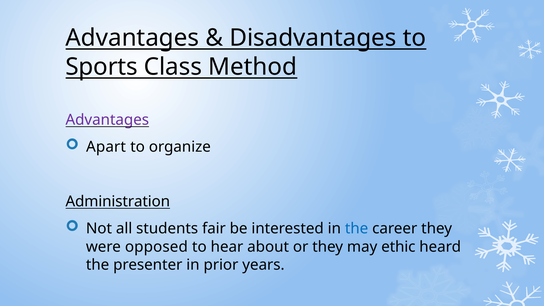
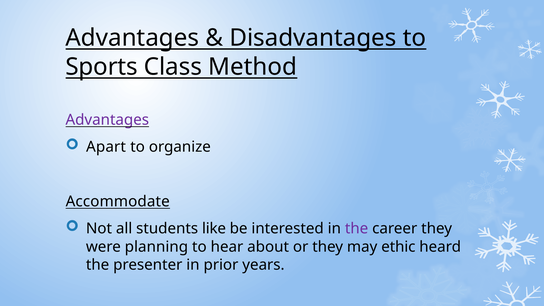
Administration: Administration -> Accommodate (118, 201)
fair: fair -> like (214, 229)
the colour: blue -> purple (357, 229)
opposed: opposed -> planning (156, 247)
